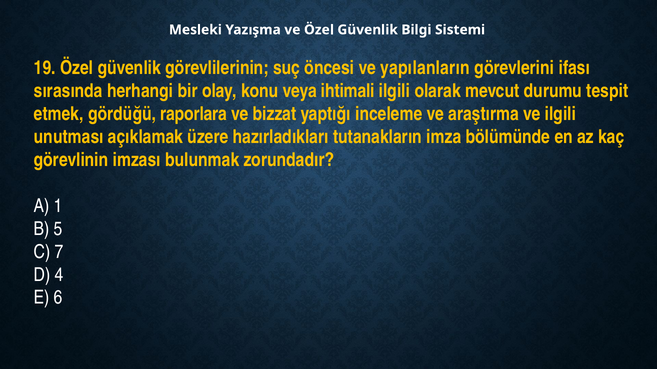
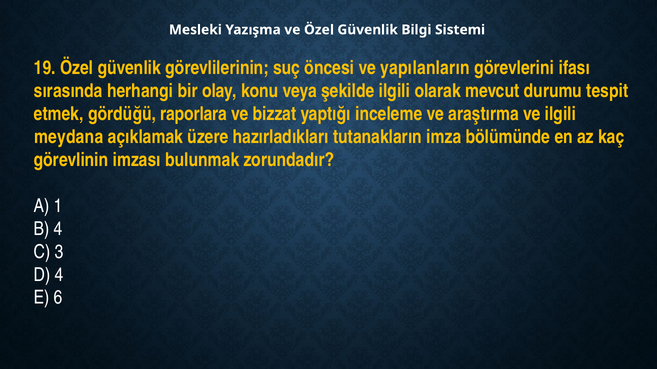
ihtimali: ihtimali -> şekilde (348, 91)
unutması: unutması -> meydana (69, 137)
B 5: 5 -> 4 (58, 229)
7: 7 -> 3 (59, 252)
